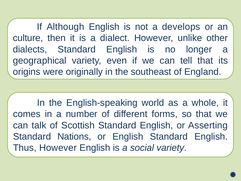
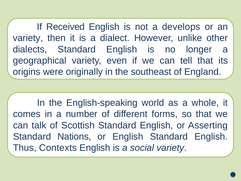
Although: Although -> Received (66, 27)
culture: culture -> variety (28, 38)
Thus However: However -> Contexts (58, 148)
